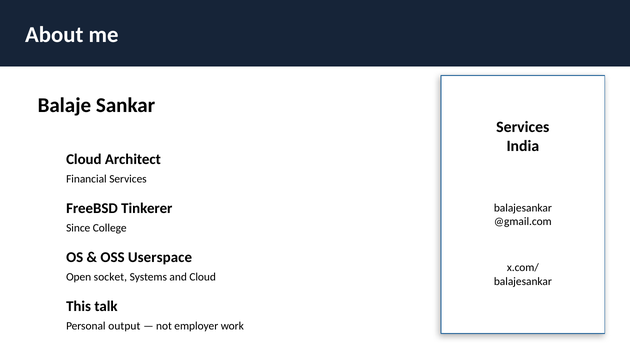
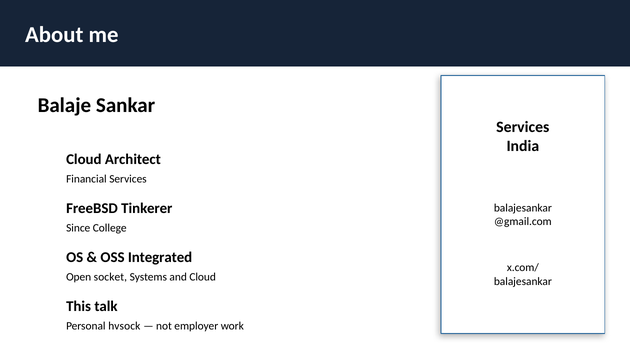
Userspace: Userspace -> Integrated (160, 258)
output: output -> hvsock (124, 326)
